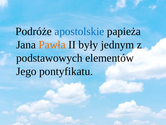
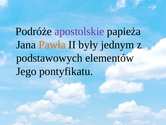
apostolskie colour: blue -> purple (79, 31)
